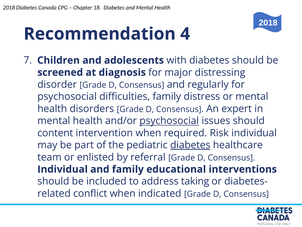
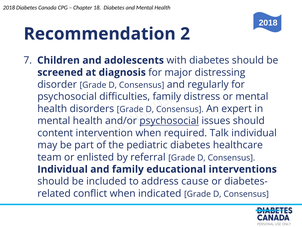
4: 4 -> 2 (185, 34)
Risk: Risk -> Talk (219, 133)
diabetes underline: present -> none (190, 145)
taking: taking -> cause (195, 181)
